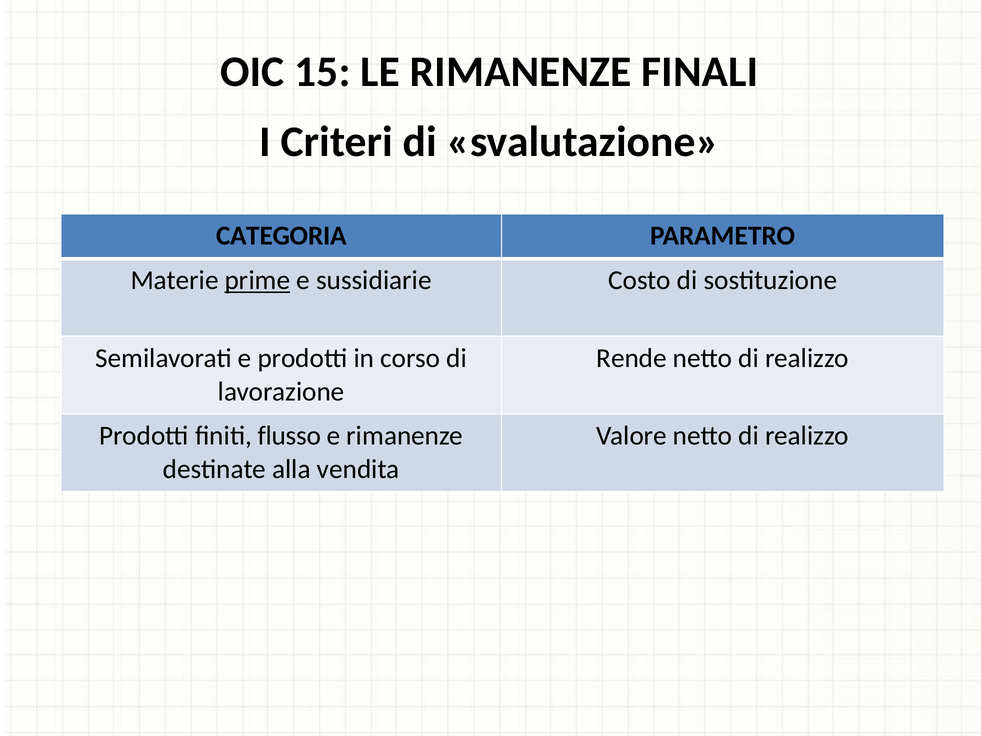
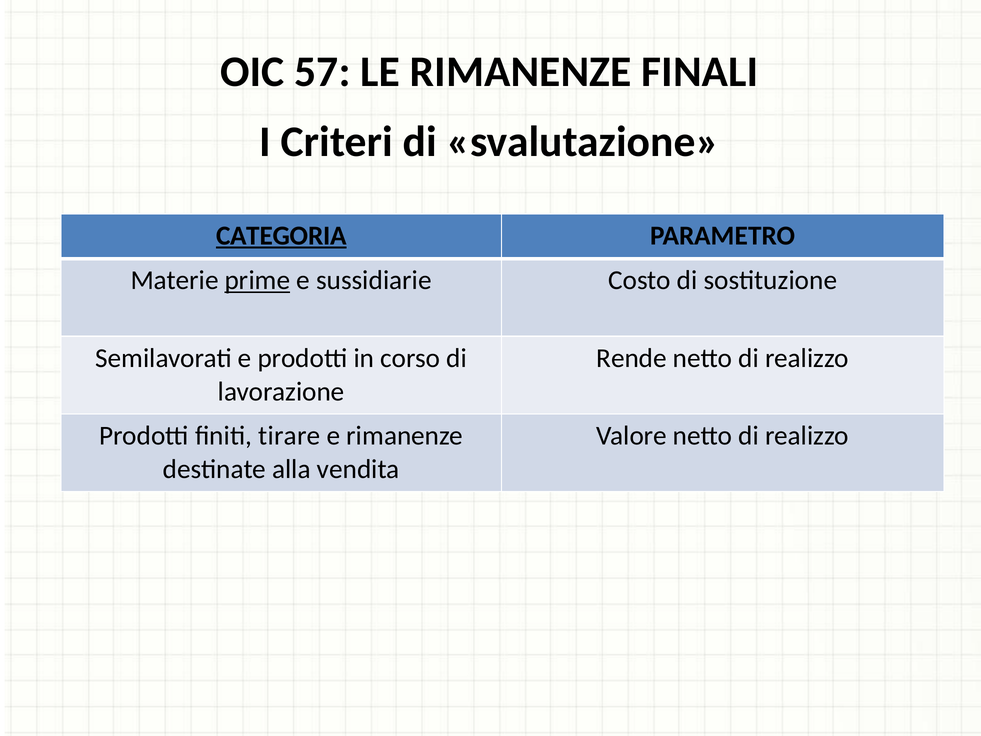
15: 15 -> 57 (322, 72)
CATEGORIA underline: none -> present (281, 236)
flusso: flusso -> tirare (289, 436)
